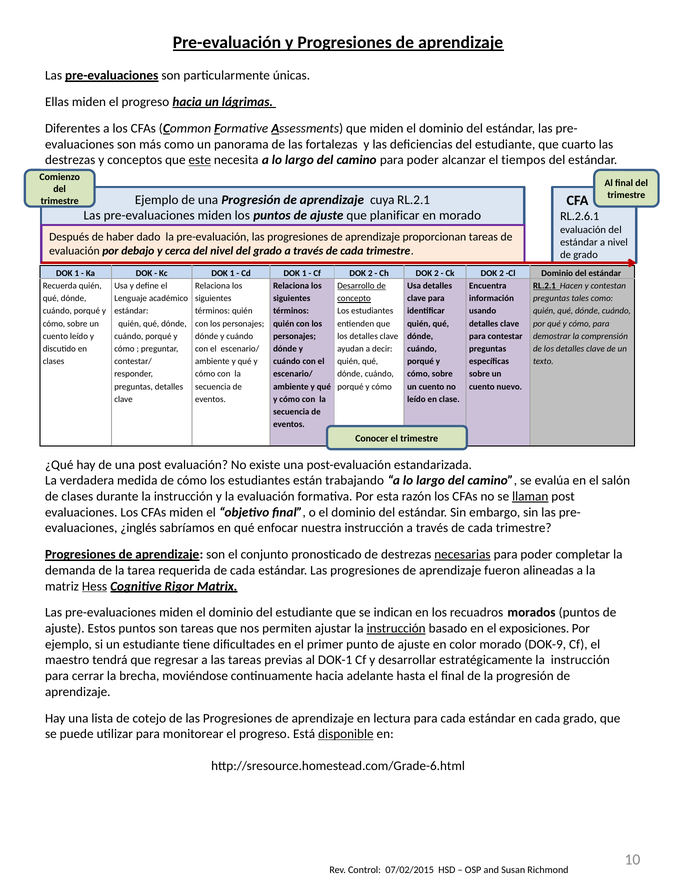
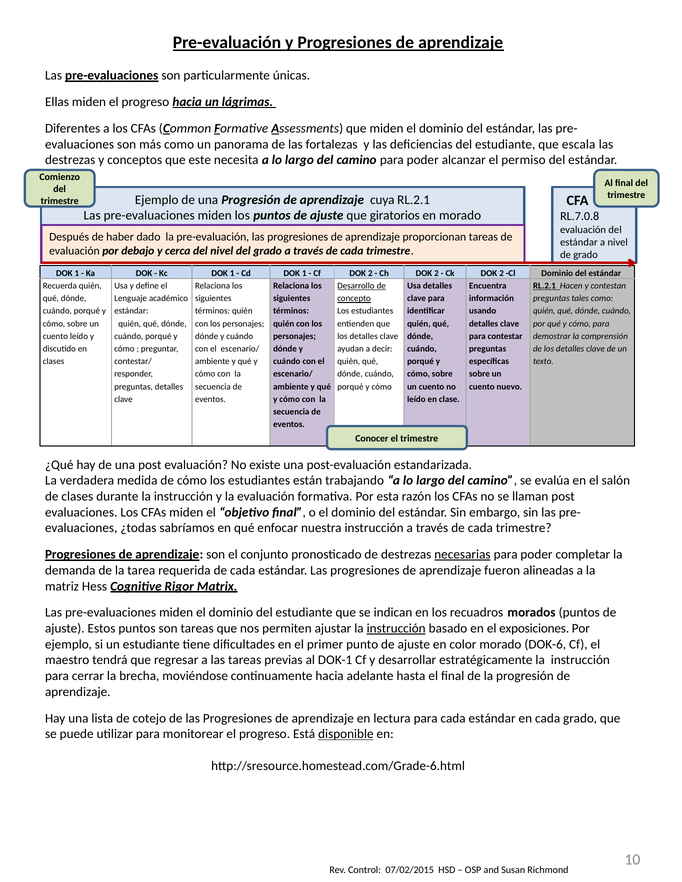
cuarto: cuarto -> escala (579, 144)
este underline: present -> none (200, 160)
tiempos: tiempos -> permiso (523, 160)
planificar: planificar -> giratorios (395, 216)
RL.2.6.1: RL.2.6.1 -> RL.7.0.8 (580, 216)
llaman underline: present -> none (530, 497)
¿inglés: ¿inglés -> ¿todas (138, 528)
Hess underline: present -> none (95, 587)
DOK-9: DOK-9 -> DOK-6 (545, 645)
